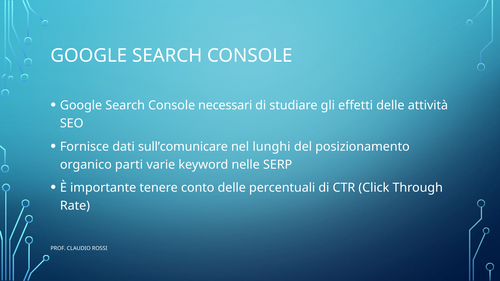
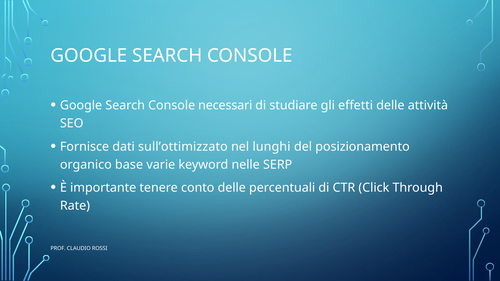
sull’comunicare: sull’comunicare -> sull’ottimizzato (183, 147)
parti: parti -> base (129, 165)
